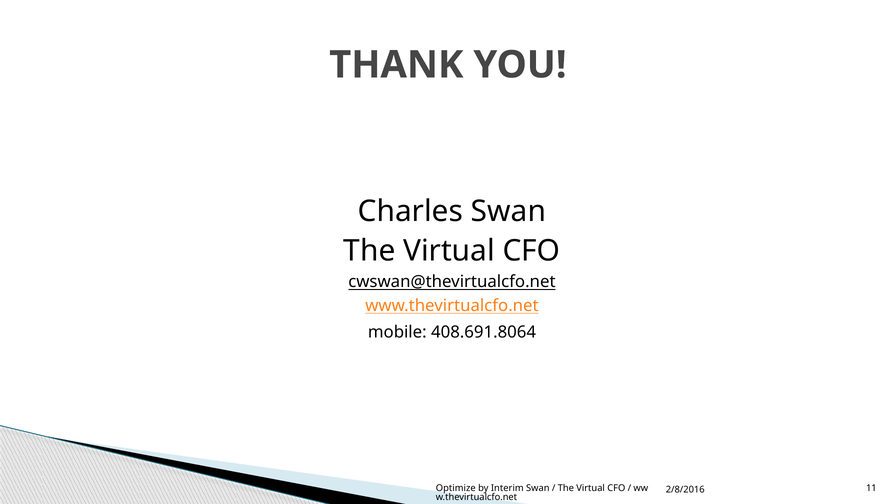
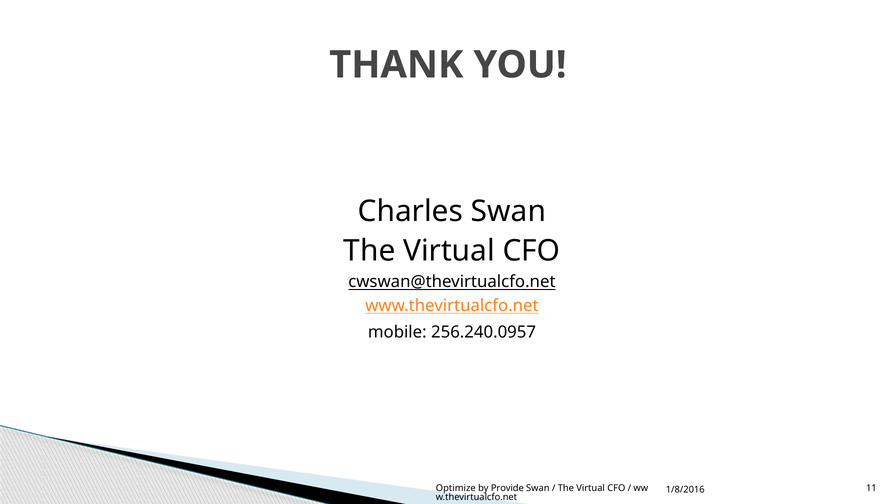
408.691.8064: 408.691.8064 -> 256.240.0957 (484, 332)
Interim: Interim -> Provide (507, 488)
2/8/2016: 2/8/2016 -> 1/8/2016 (685, 490)
